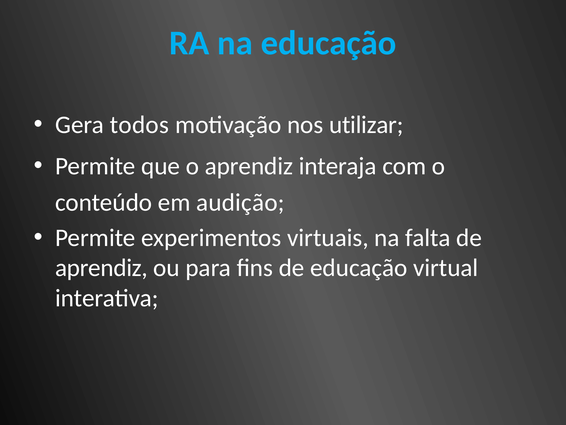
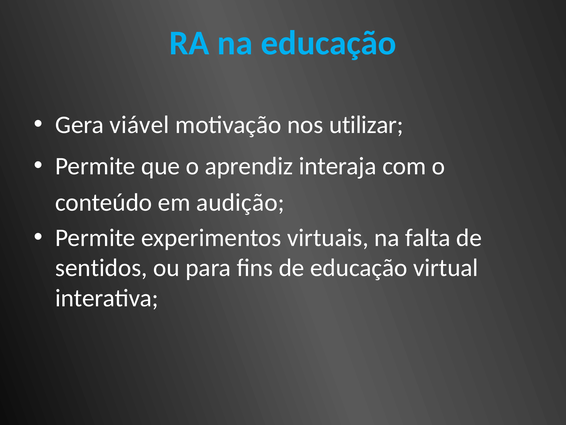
todos: todos -> viável (139, 125)
aprendiz: aprendiz -> sentidos (101, 268)
